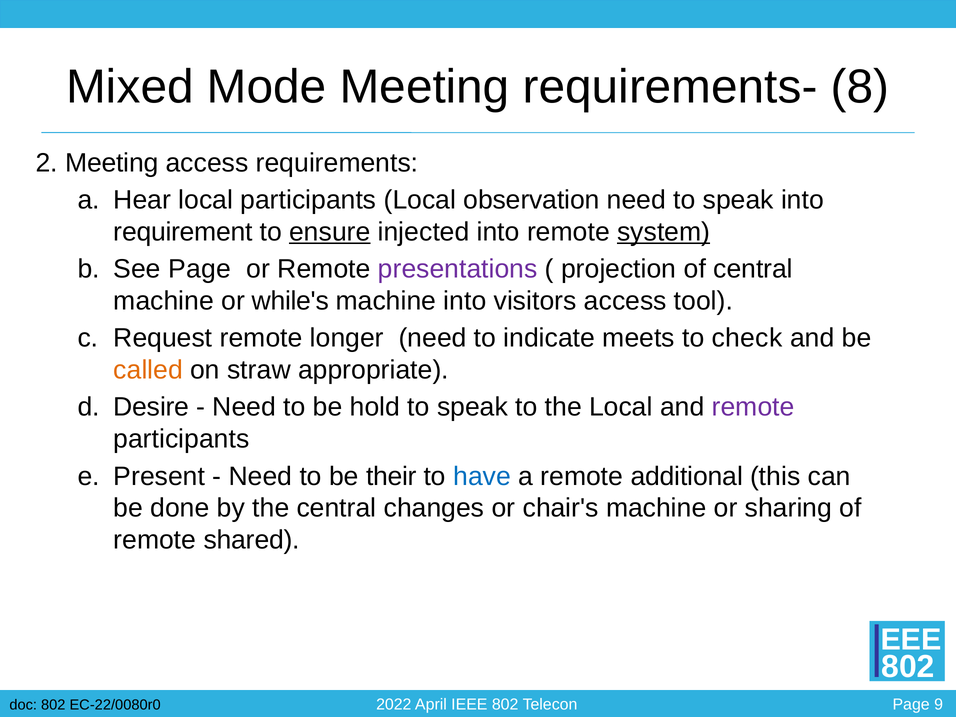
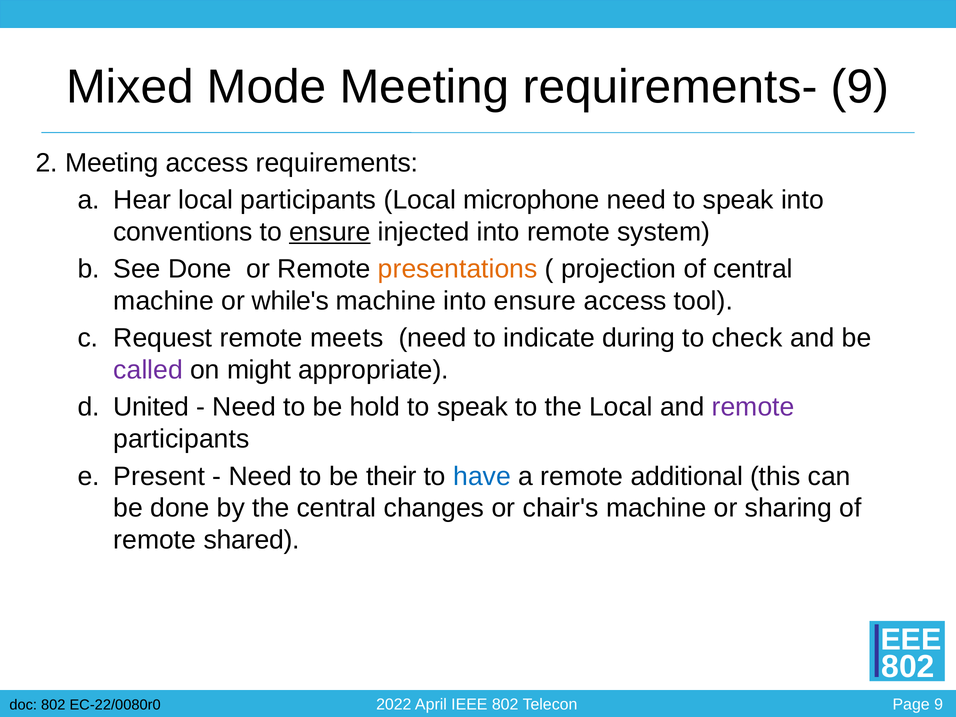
requirements- 8: 8 -> 9 (860, 87)
observation: observation -> microphone (532, 200)
requirement: requirement -> conventions (183, 232)
system underline: present -> none (664, 232)
See Page: Page -> Done (200, 269)
presentations colour: purple -> orange (458, 269)
into visitors: visitors -> ensure (535, 301)
longer: longer -> meets (347, 338)
meets: meets -> during (639, 338)
called colour: orange -> purple (148, 370)
straw: straw -> might (259, 370)
Desire: Desire -> United (151, 407)
